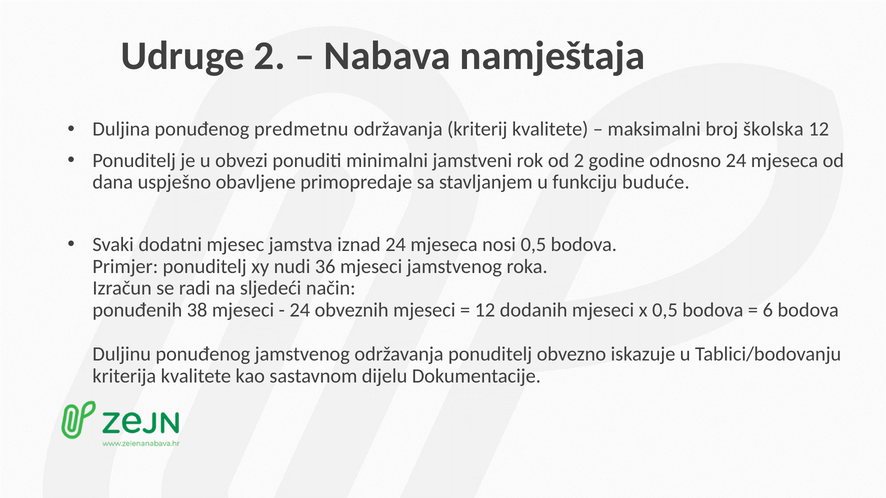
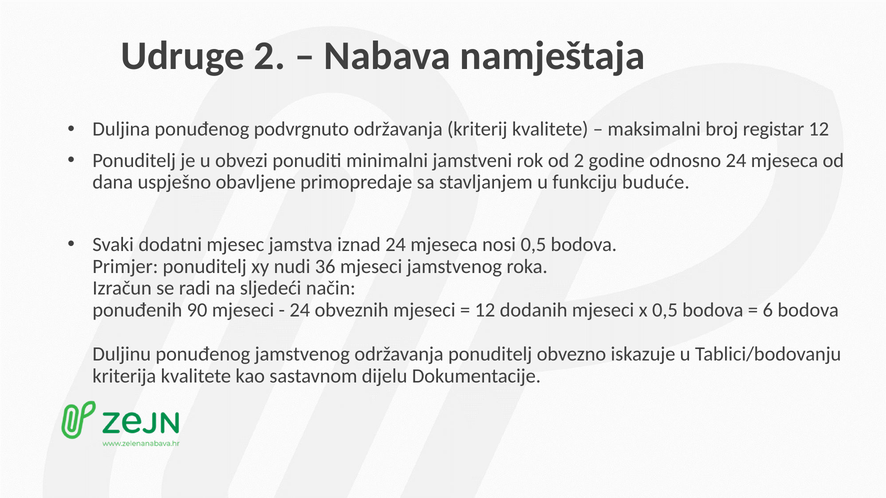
predmetnu: predmetnu -> podvrgnuto (301, 129)
školska: školska -> registar (774, 129)
38: 38 -> 90 (197, 310)
